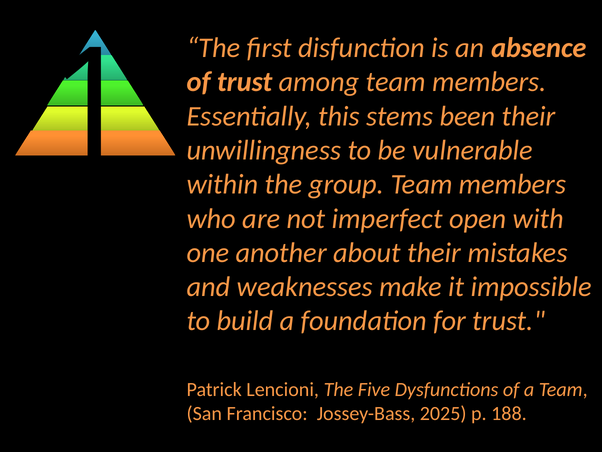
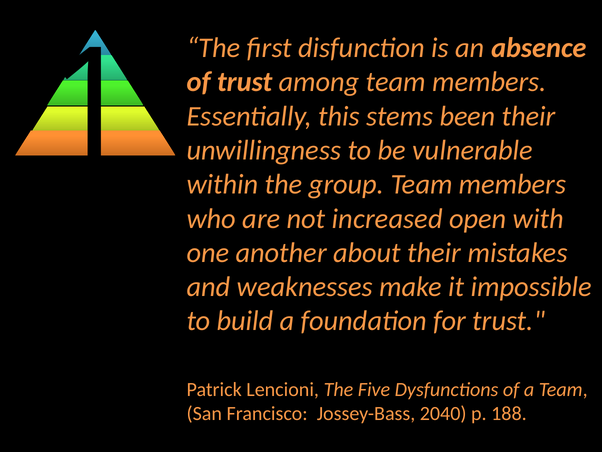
imperfect: imperfect -> increased (387, 218)
2025: 2025 -> 2040 (443, 413)
